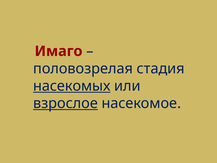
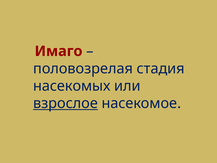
насекомых underline: present -> none (72, 86)
